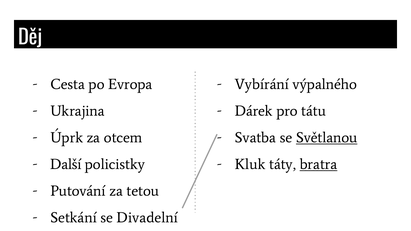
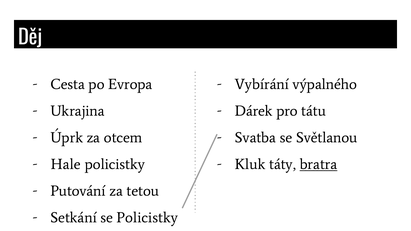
Světlanou underline: present -> none (327, 138)
Další: Další -> Hale (66, 164)
se Divadelní: Divadelní -> Policistky (147, 218)
